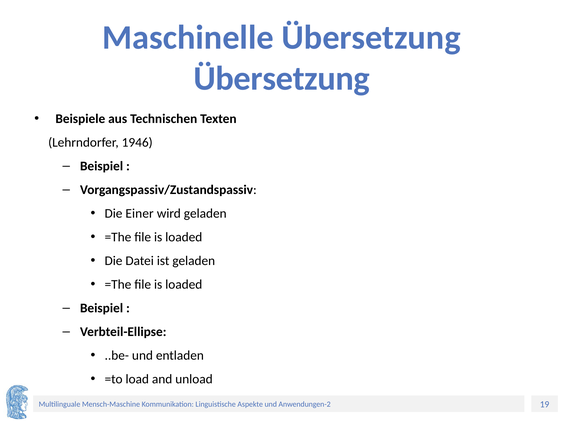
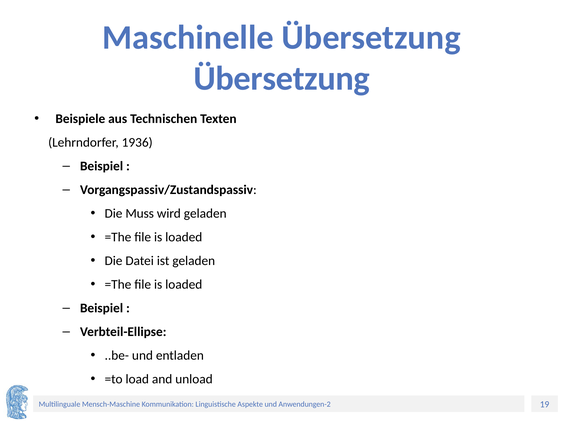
1946: 1946 -> 1936 (137, 143)
Einer: Einer -> Muss (140, 214)
